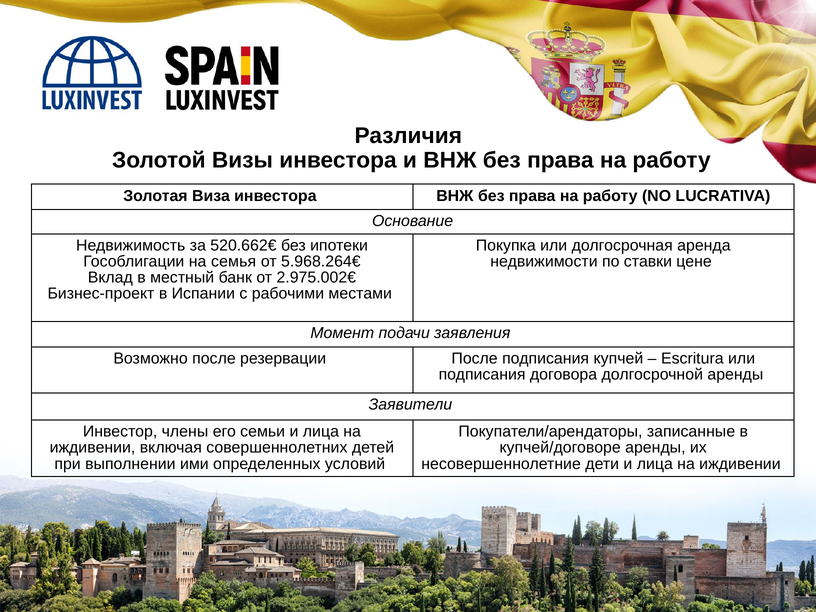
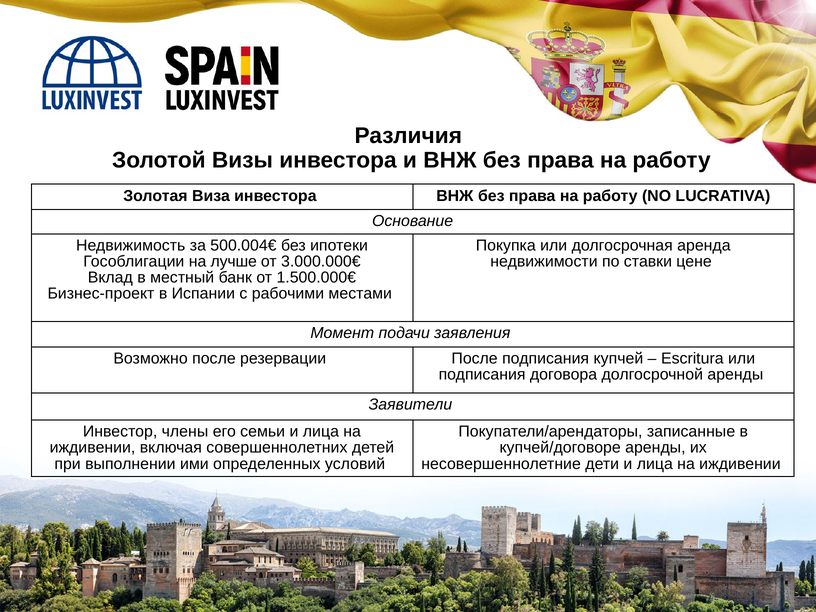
520.662€: 520.662€ -> 500.004€ (243, 246)
семья: семья -> лучше (234, 262)
5.968.264€: 5.968.264€ -> 3.000.000€ (321, 262)
2.975.002€: 2.975.002€ -> 1.500.000€ (316, 278)
